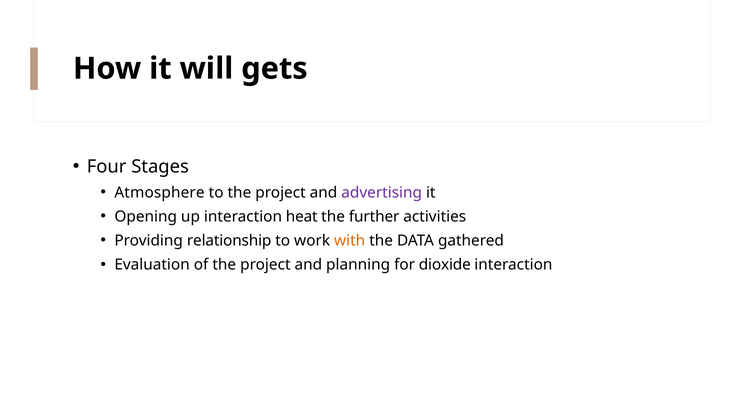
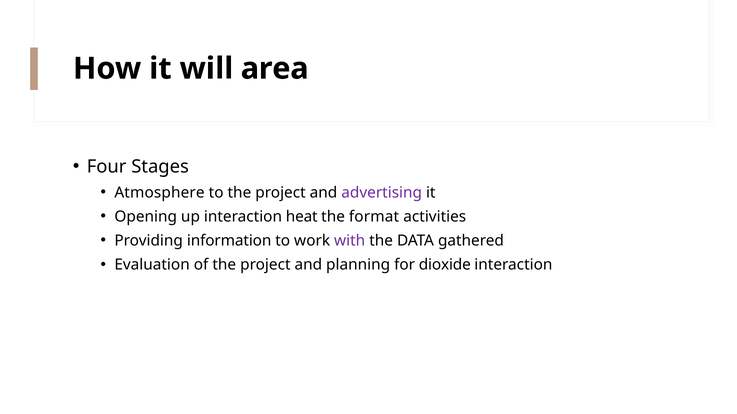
gets: gets -> area (275, 69)
further: further -> format (374, 217)
relationship: relationship -> information (229, 241)
with colour: orange -> purple (350, 241)
